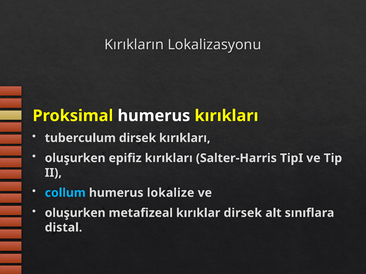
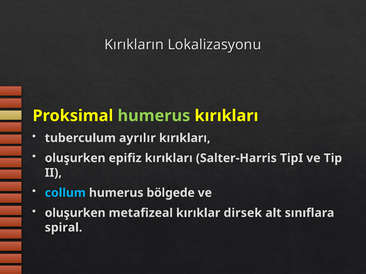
humerus colour: white -> light green (154, 116)
tuberculum dirsek: dirsek -> ayrılır (137, 138)
lokalize: lokalize -> bölgede (171, 193)
distal: distal -> spiral (64, 228)
